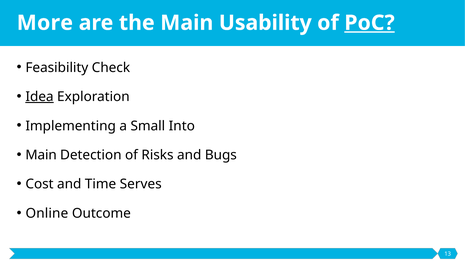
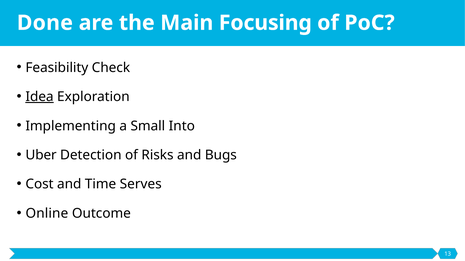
More: More -> Done (45, 23)
Usability: Usability -> Focusing (265, 23)
PoC underline: present -> none (369, 23)
Main: Main -> Uber (41, 155)
